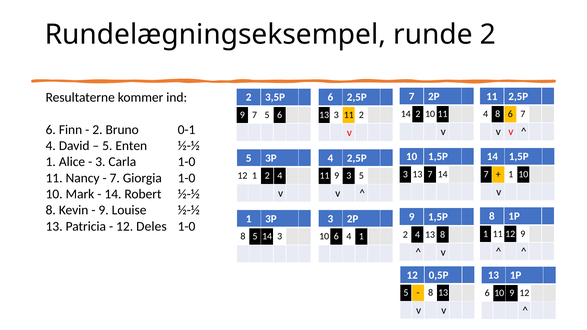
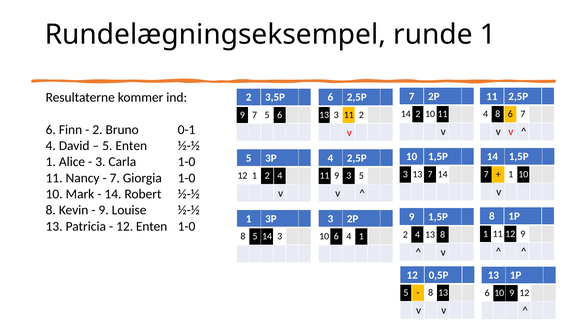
runde 2: 2 -> 1 (488, 35)
12 Deles: Deles -> Enten (152, 226)
